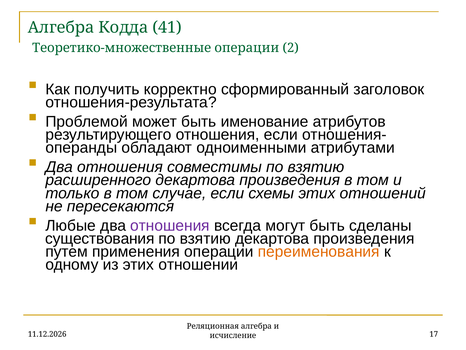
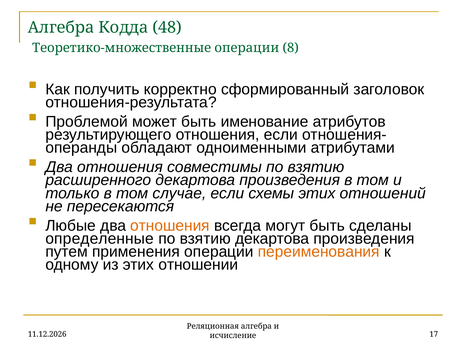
41: 41 -> 48 (167, 27)
2: 2 -> 8 (291, 48)
отношения colour: purple -> orange (170, 225)
существования: существования -> определенные (100, 238)
